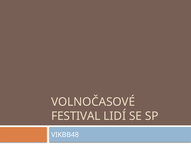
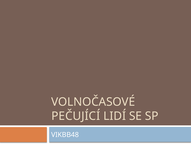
FESTIVAL: FESTIVAL -> PEČUJÍCÍ (76, 115)
